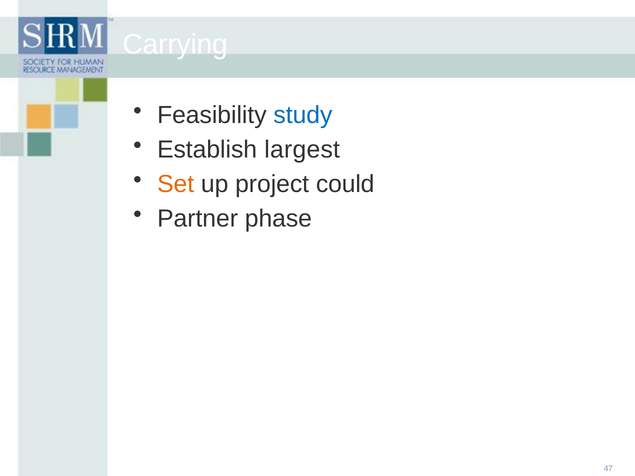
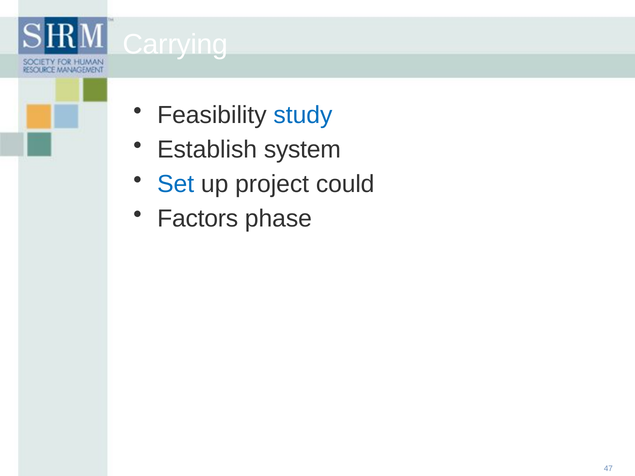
largest: largest -> system (302, 150)
Set colour: orange -> blue (176, 184)
Partner: Partner -> Factors (198, 219)
